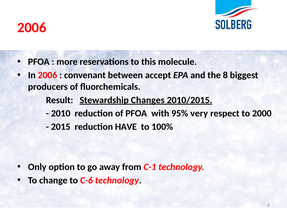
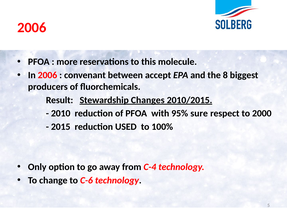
very: very -> sure (199, 114)
HAVE: HAVE -> USED (126, 127)
C-1: C-1 -> C-4 (150, 167)
